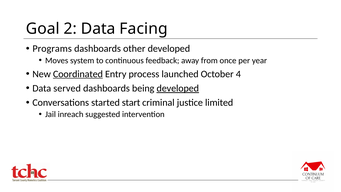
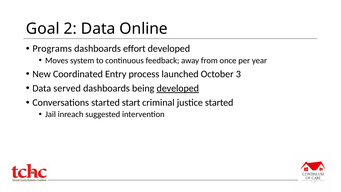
Facing: Facing -> Online (144, 29)
other: other -> effort (134, 49)
Coordinated underline: present -> none (78, 74)
4: 4 -> 3 (238, 74)
justice limited: limited -> started (219, 103)
